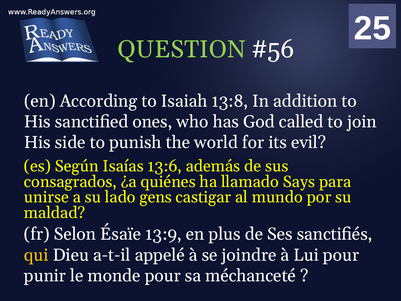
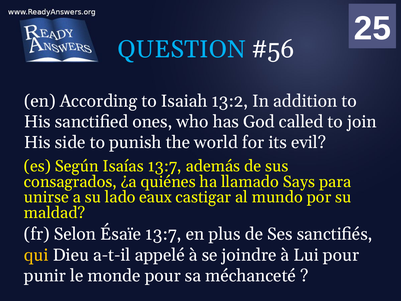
QUESTION colour: light green -> light blue (182, 49)
13:8: 13:8 -> 13:2 (230, 101)
Isaías 13:6: 13:6 -> 13:7 (165, 166)
gens: gens -> eaux (156, 197)
Ésaïe 13:9: 13:9 -> 13:7 (163, 234)
